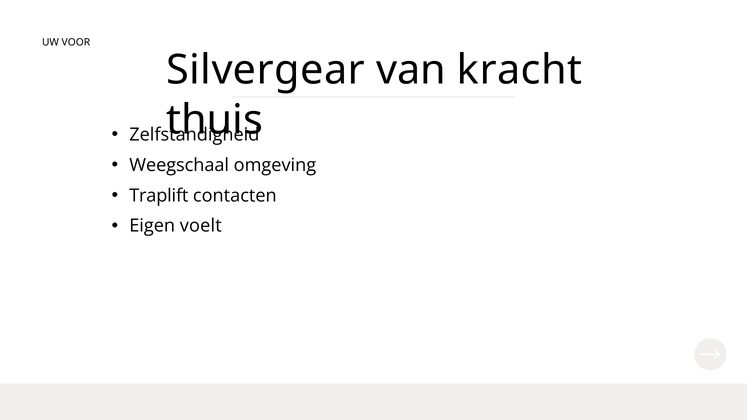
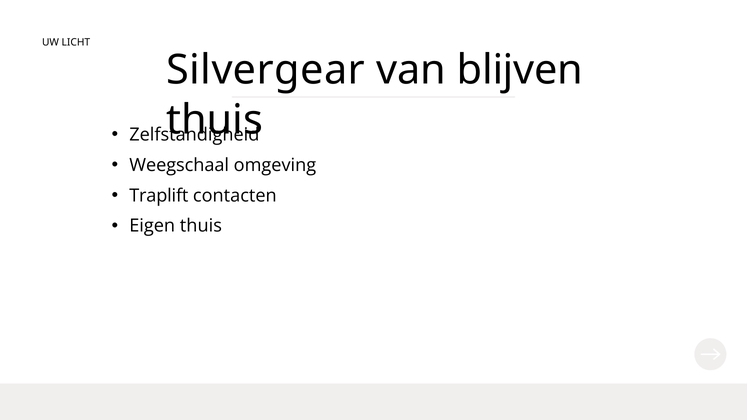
VOOR: VOOR -> LICHT (76, 42)
kracht: kracht -> blijven (520, 70)
Eigen voelt: voelt -> thuis (201, 226)
